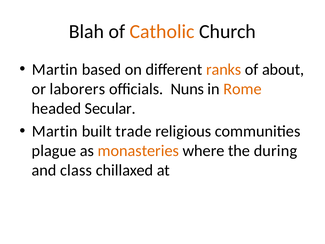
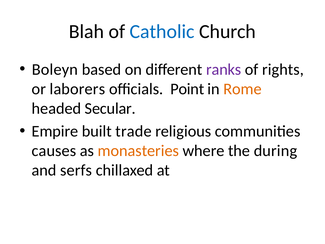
Catholic colour: orange -> blue (162, 31)
Martin: Martin -> Boleyn (55, 69)
ranks colour: orange -> purple (224, 69)
about: about -> rights (283, 69)
Nuns: Nuns -> Point (187, 89)
Martin: Martin -> Empire (55, 131)
plague: plague -> causes (54, 151)
class: class -> serfs (76, 170)
